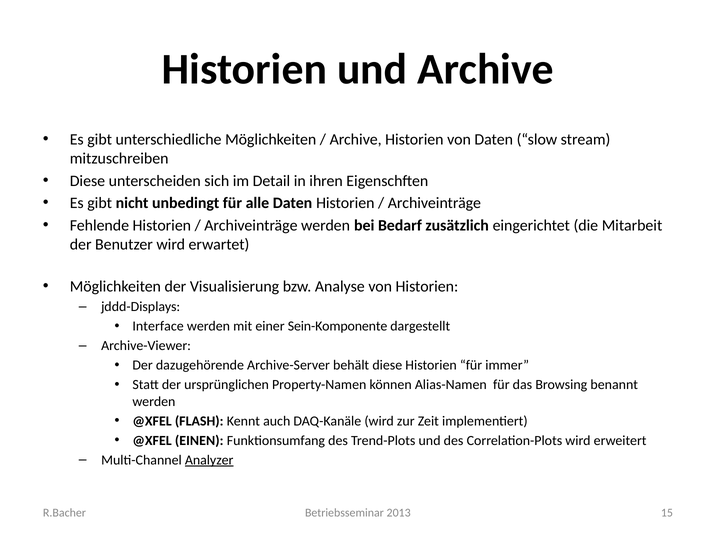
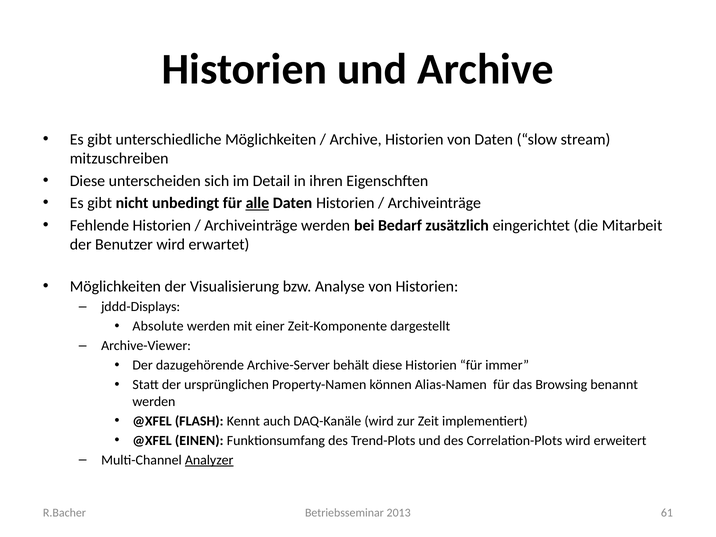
alle underline: none -> present (257, 203)
Interface: Interface -> Absolute (158, 326)
Sein-Komponente: Sein-Komponente -> Zeit-Komponente (337, 326)
15: 15 -> 61 (667, 513)
